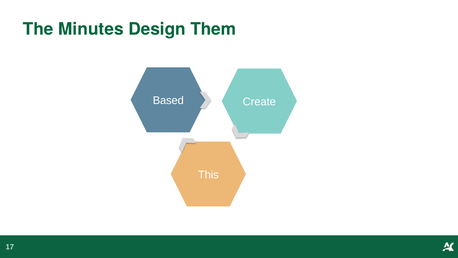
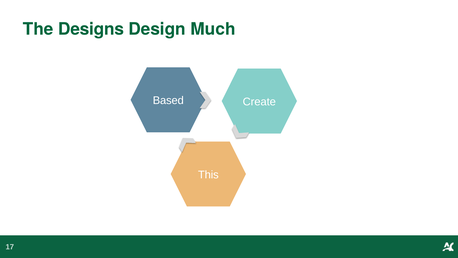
Minutes: Minutes -> Designs (91, 29)
Them: Them -> Much (213, 29)
